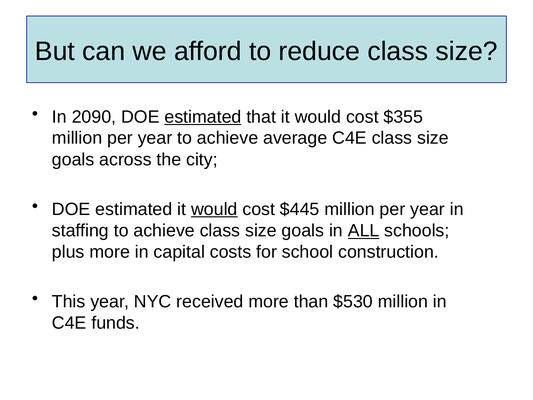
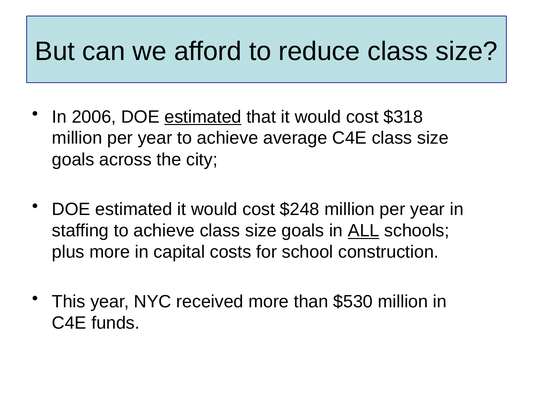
2090: 2090 -> 2006 (94, 117)
$355: $355 -> $318 (403, 117)
would underline: present -> none (214, 209)
$445: $445 -> $248 (300, 209)
